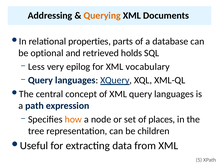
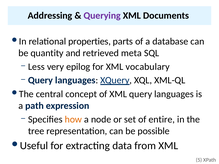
Querying colour: orange -> purple (102, 16)
optional: optional -> quantity (47, 53)
holds: holds -> meta (131, 53)
places: places -> entire (162, 120)
children: children -> possible (154, 131)
